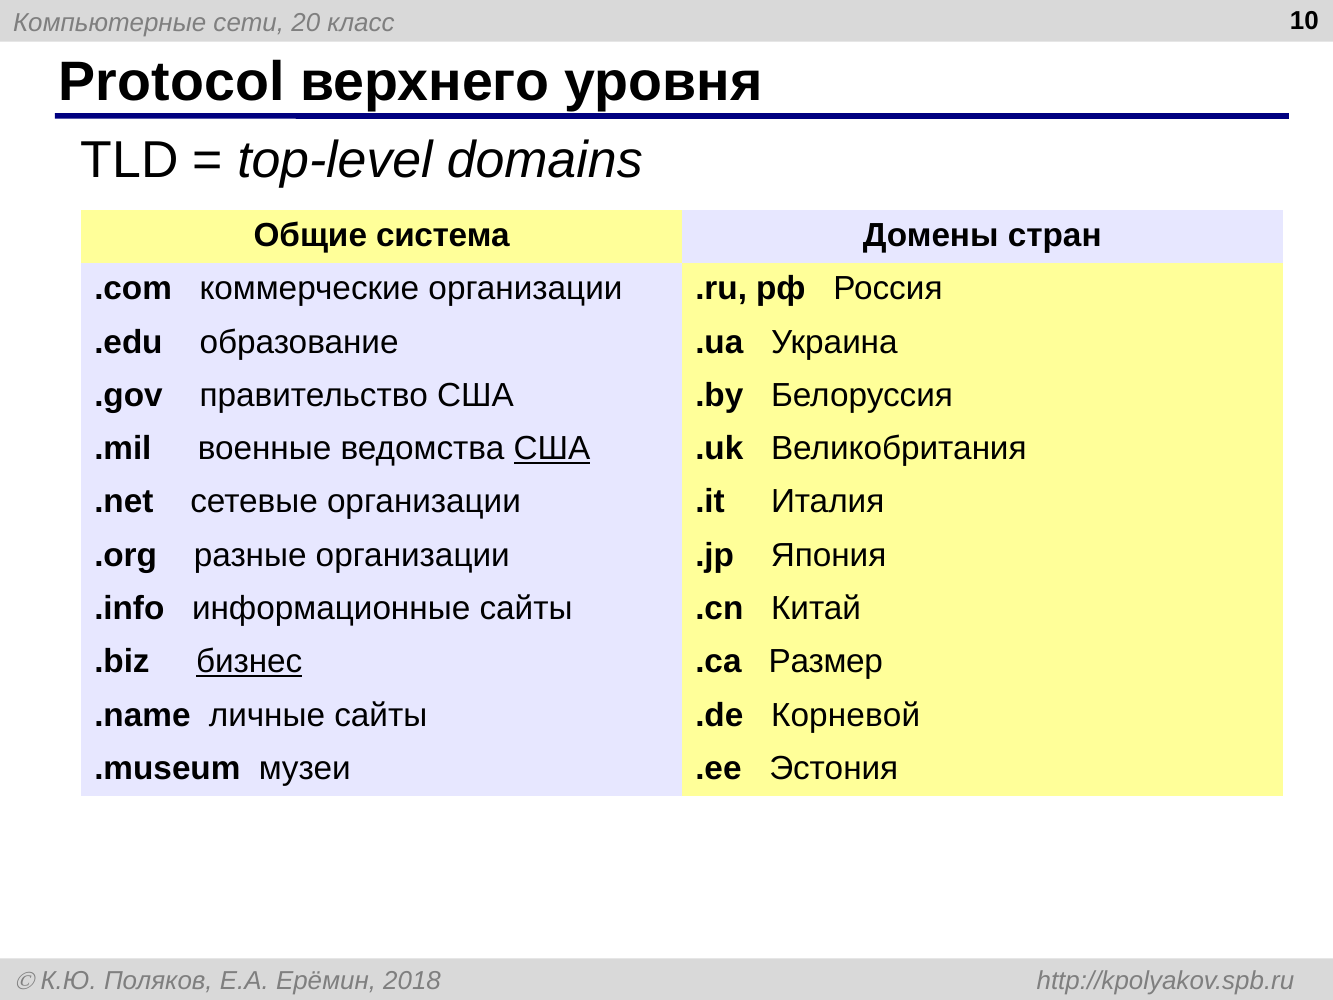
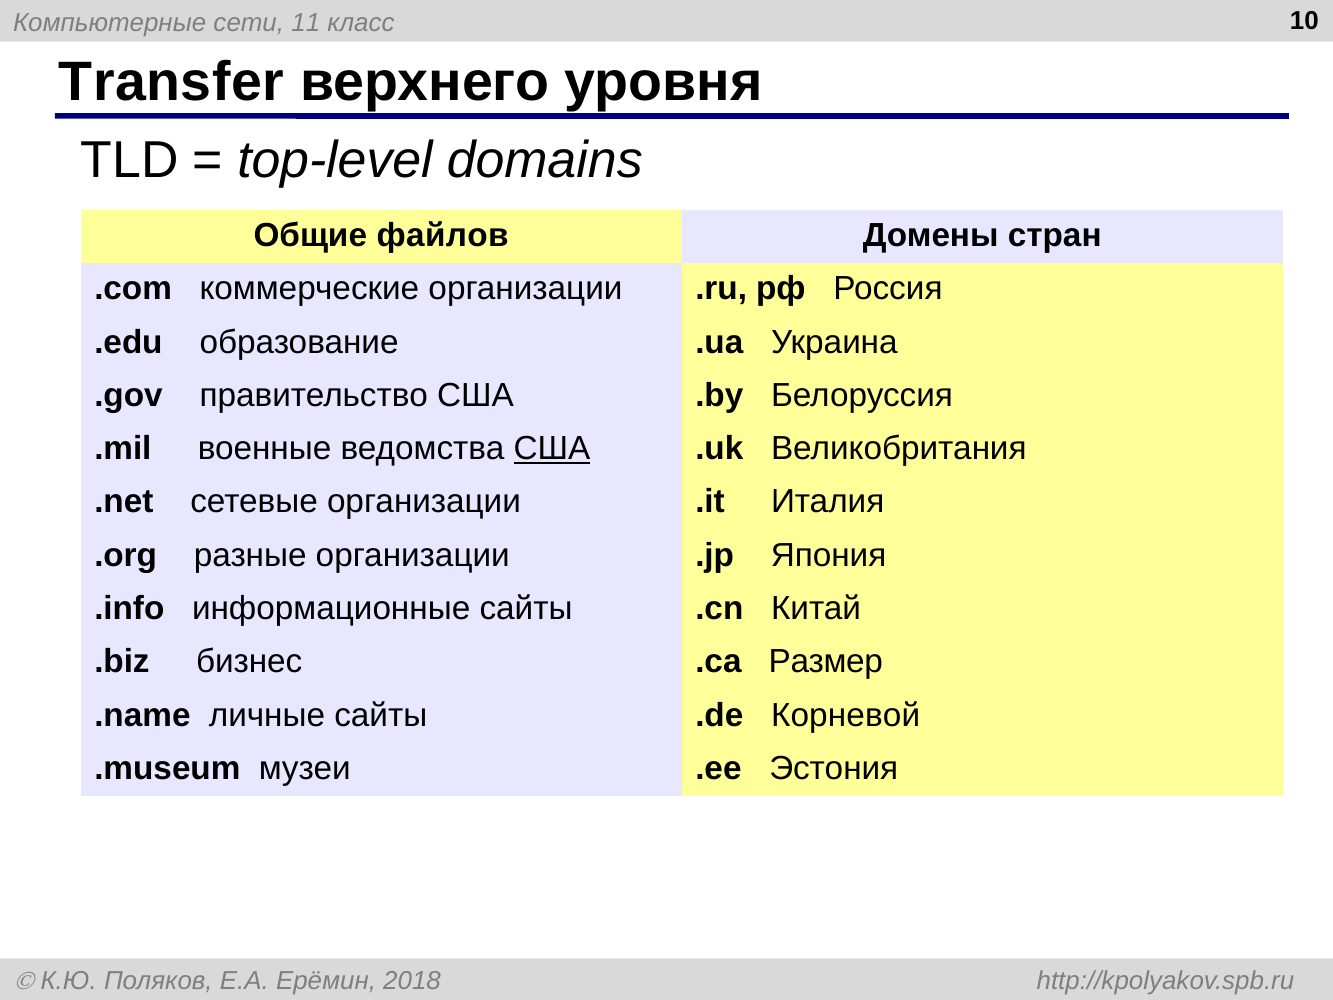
20: 20 -> 11 (306, 23)
Protocol: Protocol -> Transfer (171, 82)
система: система -> файлов (443, 236)
бизнес underline: present -> none (249, 662)
